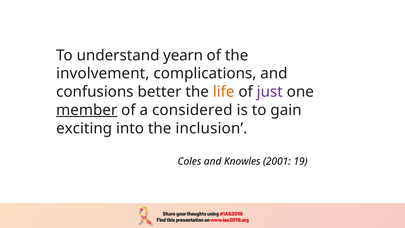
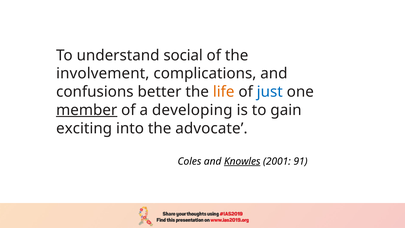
yearn: yearn -> social (183, 55)
just colour: purple -> blue (270, 92)
considered: considered -> developing (192, 110)
inclusion: inclusion -> advocate (211, 128)
Knowles underline: none -> present (242, 161)
19: 19 -> 91 (301, 161)
